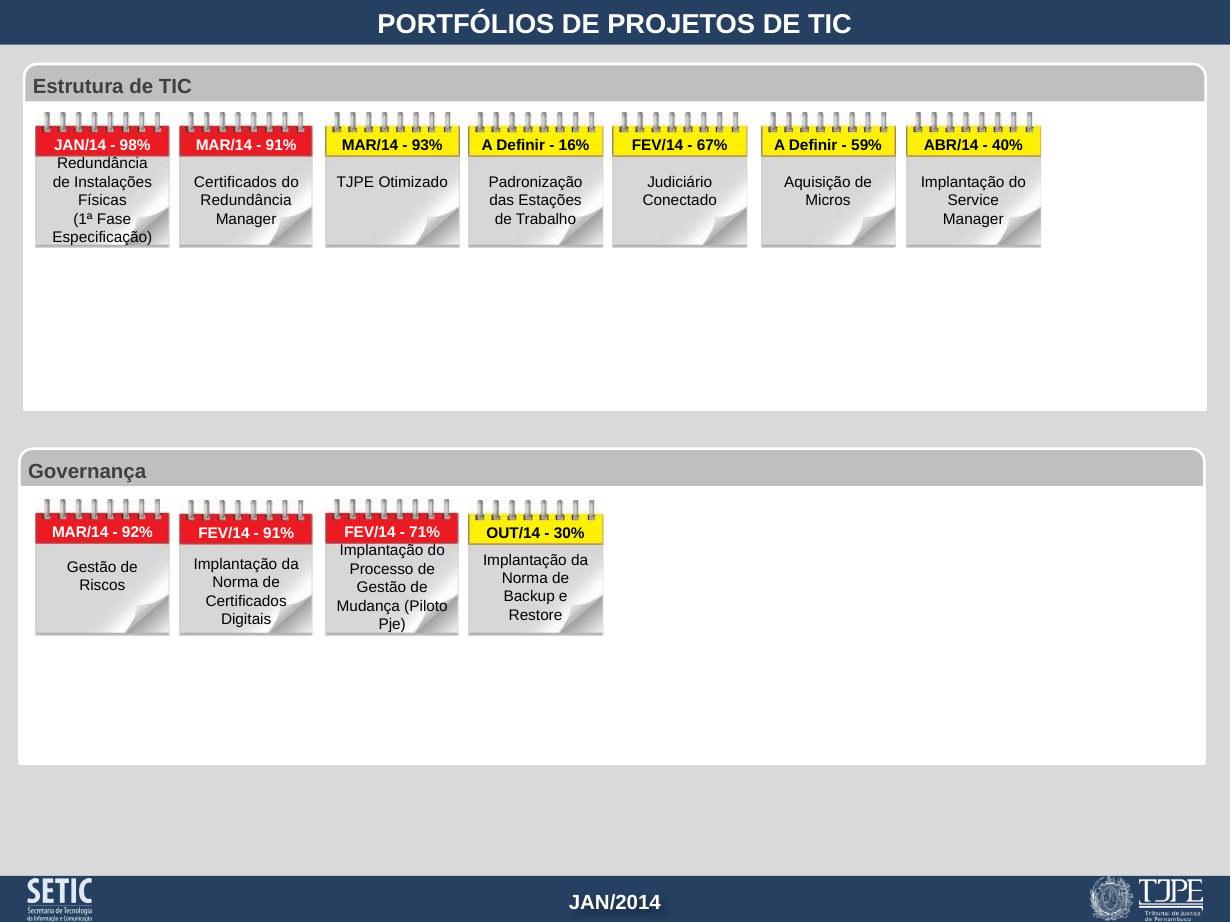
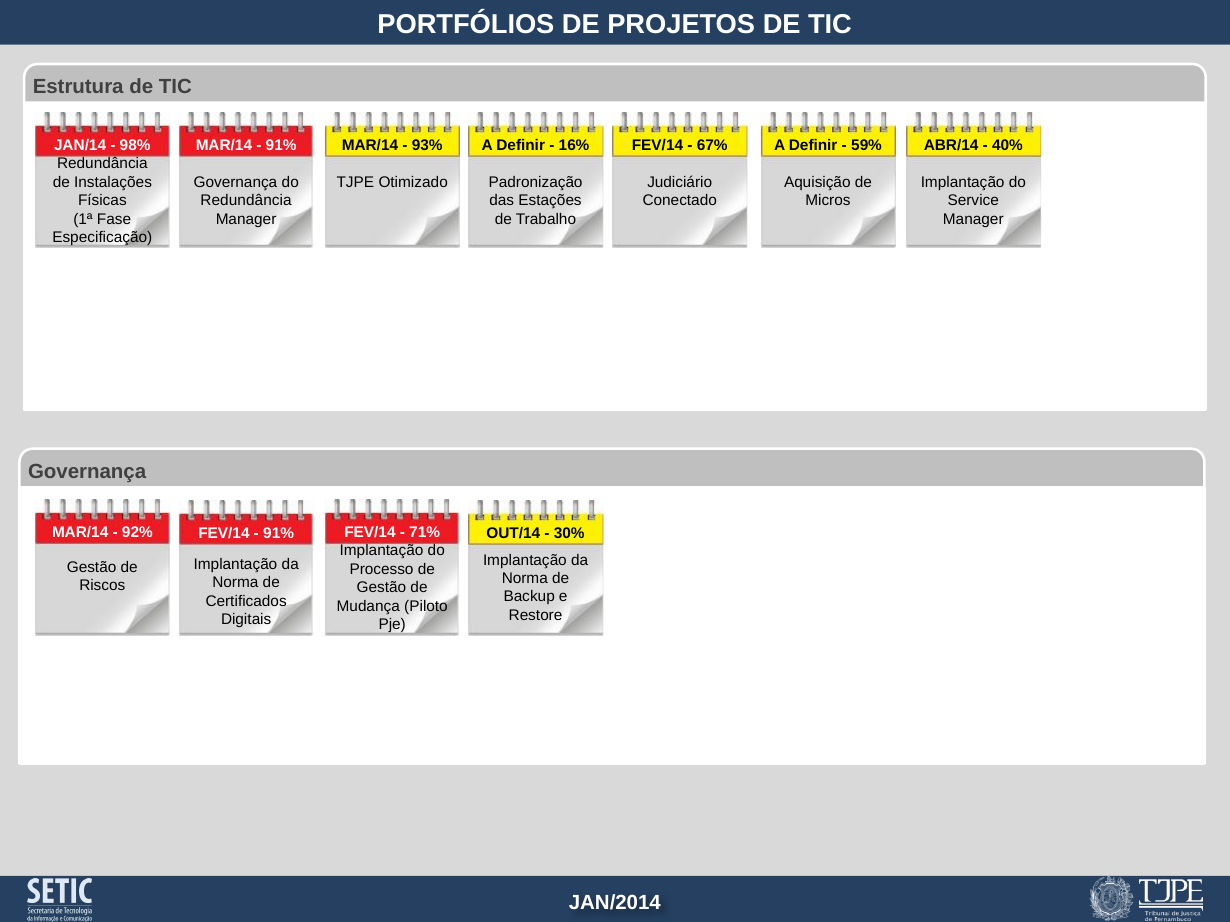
Certificados: Certificados -> Governança (235, 182)
